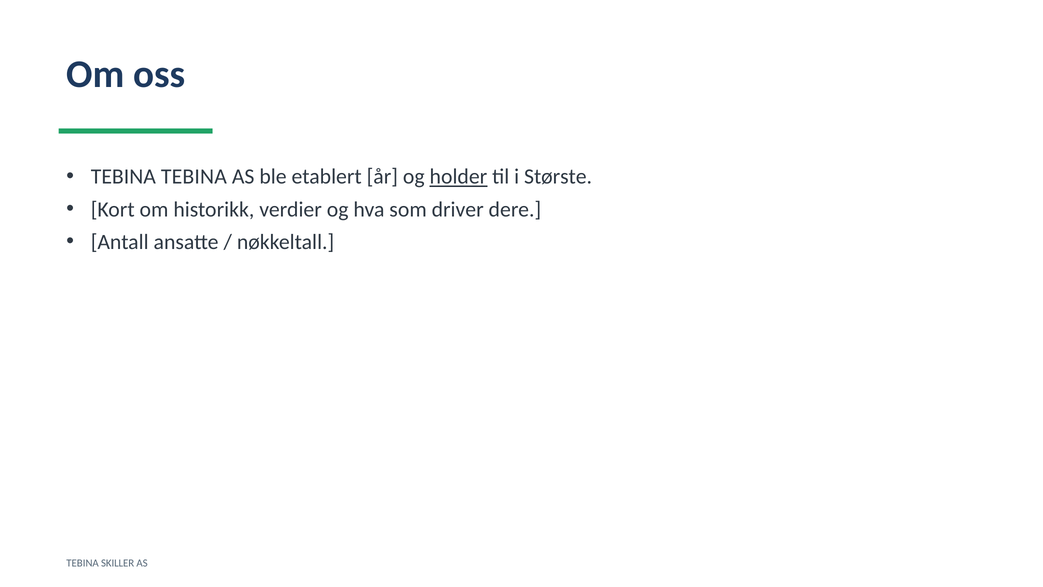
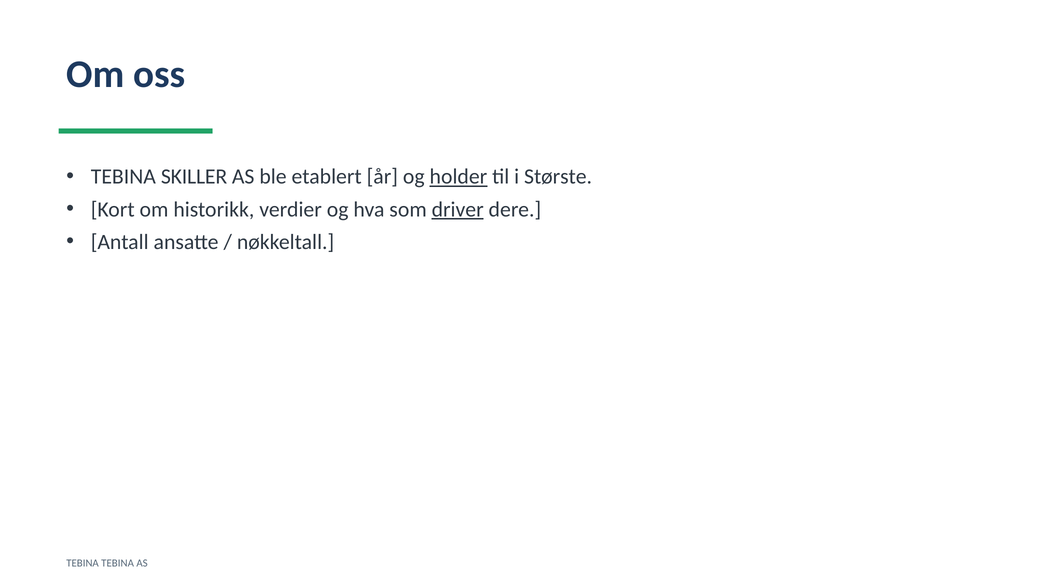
TEBINA TEBINA: TEBINA -> SKILLER (194, 177)
driver underline: none -> present (458, 209)
TEBINA SKILLER: SKILLER -> TEBINA (118, 563)
